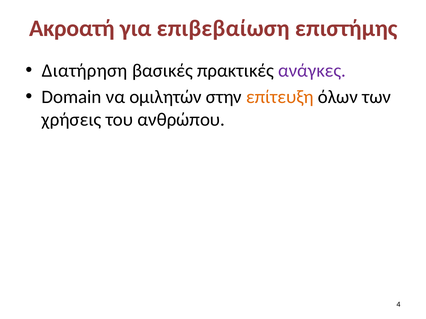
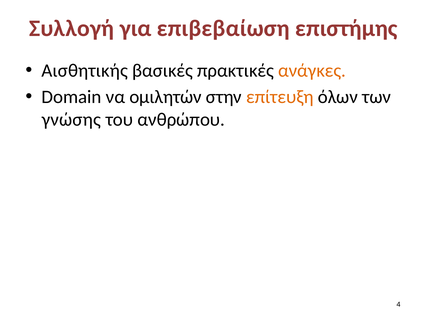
Ακροατή: Ακροατή -> Συλλογή (72, 28)
Διατήρηση: Διατήρηση -> Αισθητικής (85, 71)
ανάγκες colour: purple -> orange (312, 71)
χρήσεις: χρήσεις -> γνώσης (71, 120)
